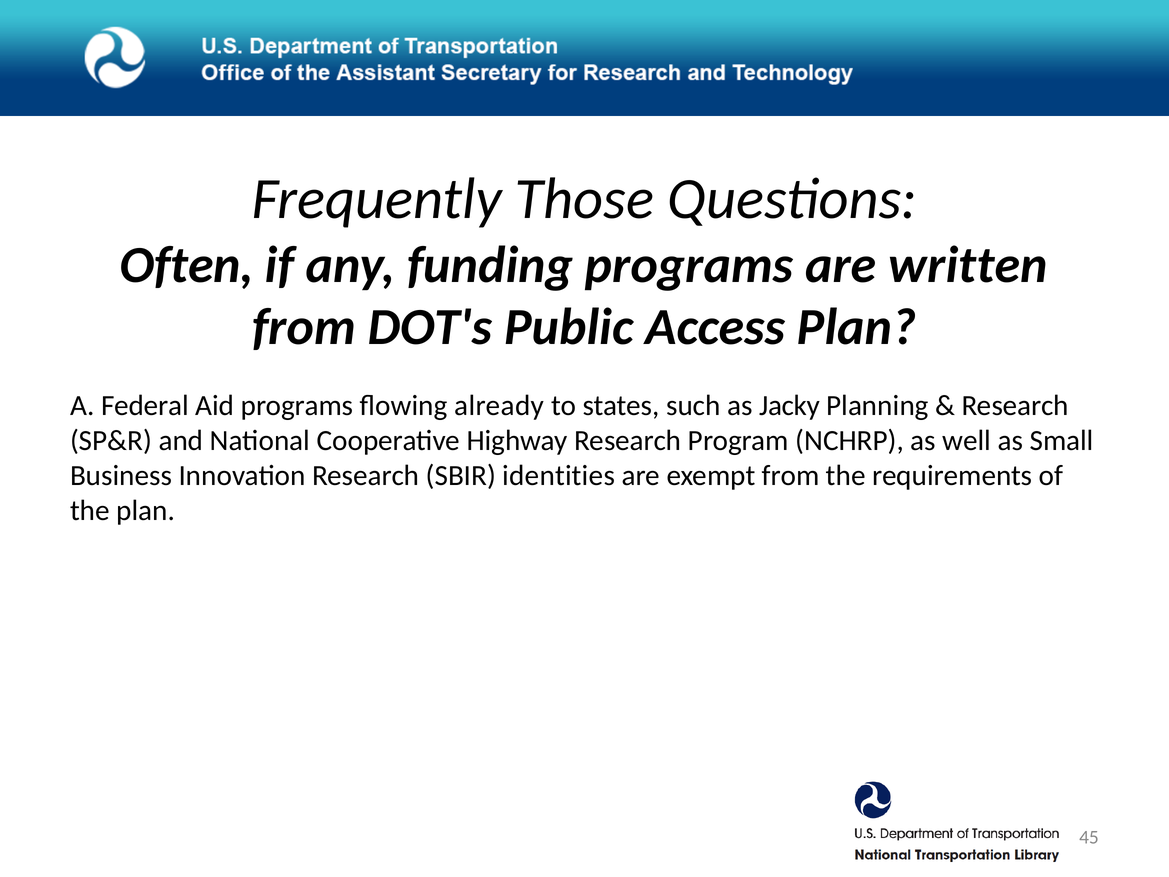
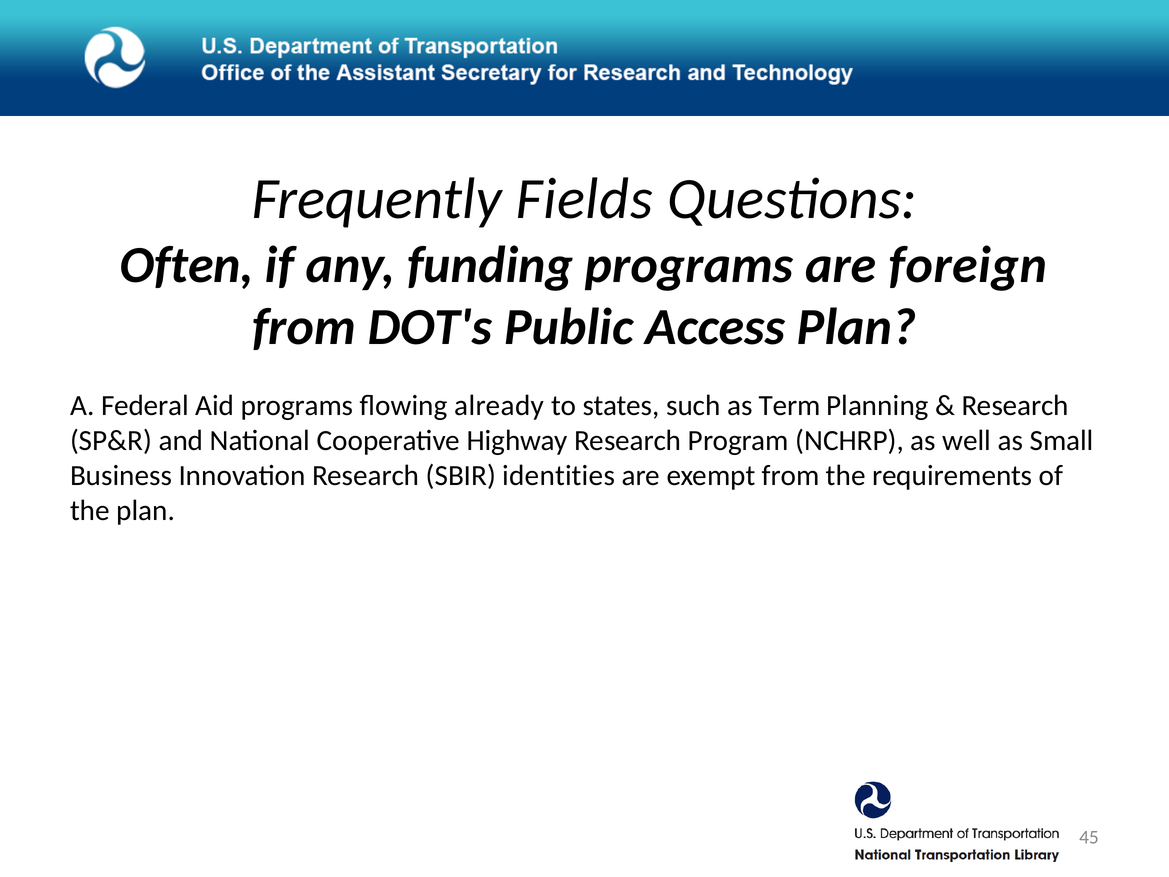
Those: Those -> Fields (584, 199)
written: written -> foreign (968, 265)
Jacky: Jacky -> Term (790, 405)
